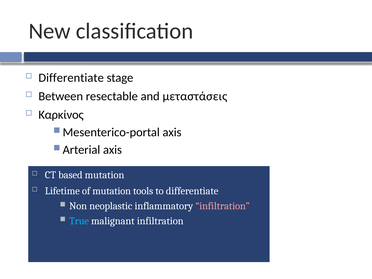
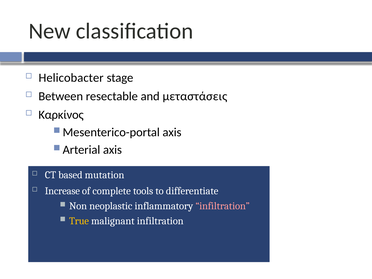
Differentiate: Differentiate -> Helicobacter (71, 78)
Lifetime: Lifetime -> Increase (62, 191)
mutation: mutation -> complete (112, 191)
True colour: light blue -> yellow (79, 221)
